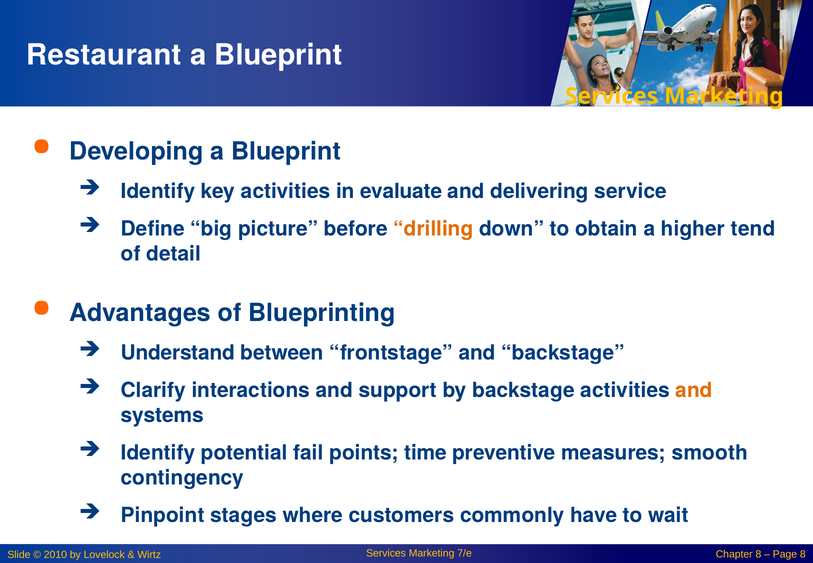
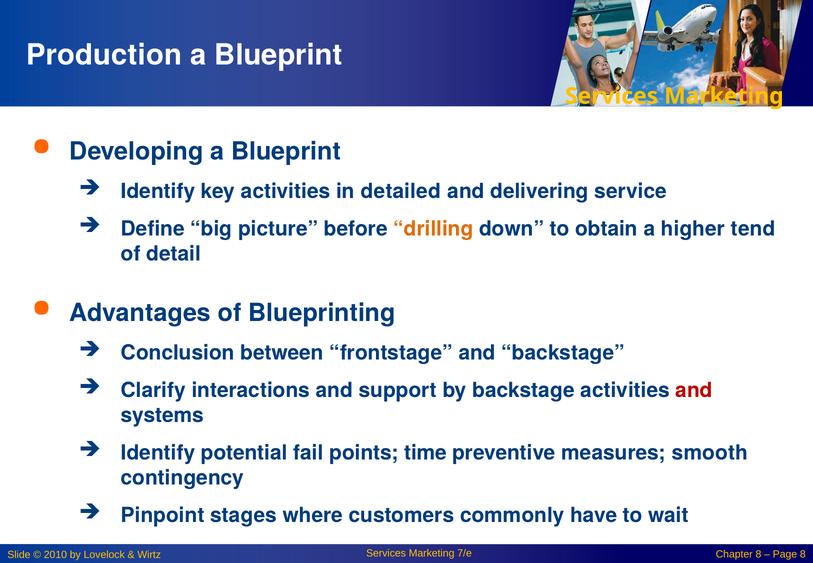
Restaurant: Restaurant -> Production (104, 55)
evaluate: evaluate -> detailed (401, 191)
Understand: Understand -> Conclusion (178, 353)
and colour: orange -> red (694, 390)
